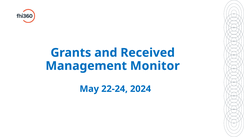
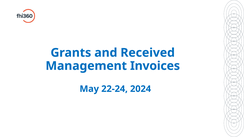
Monitor: Monitor -> Invoices (155, 66)
